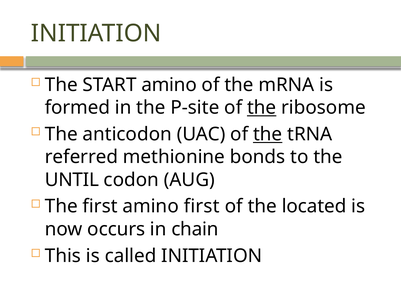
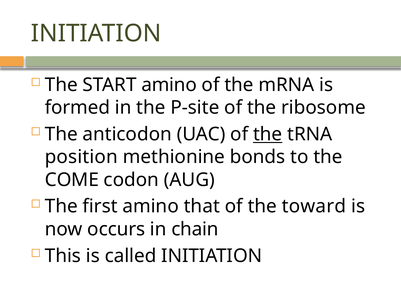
the underline: present -> none (262, 108)
referred: referred -> position (81, 157)
UNTIL: UNTIL -> COME (72, 180)
amino first: first -> that (202, 206)
located: located -> toward (314, 206)
